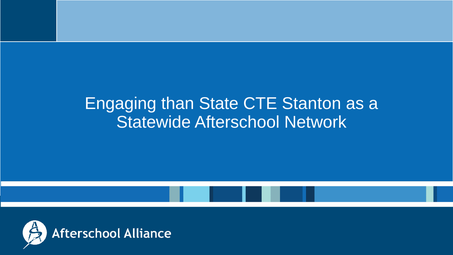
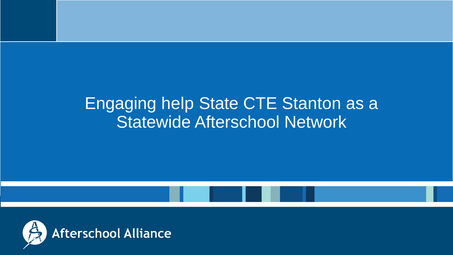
than: than -> help (178, 104)
